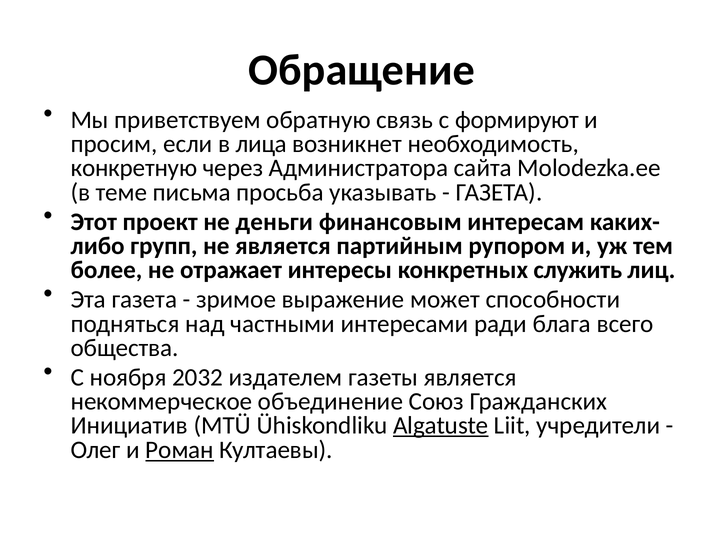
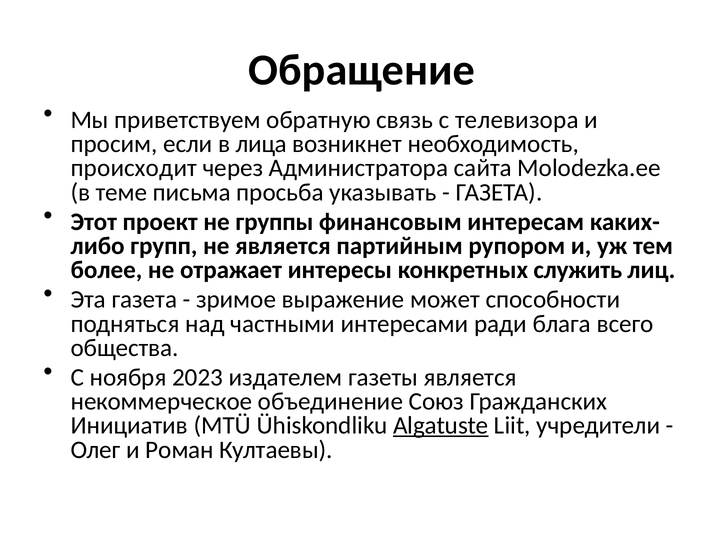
формируют: формируют -> телевизора (517, 120)
конкретную: конкретную -> происходит (134, 168)
деньги: деньги -> группы (274, 222)
2032: 2032 -> 2023 (198, 377)
Роман underline: present -> none (180, 450)
